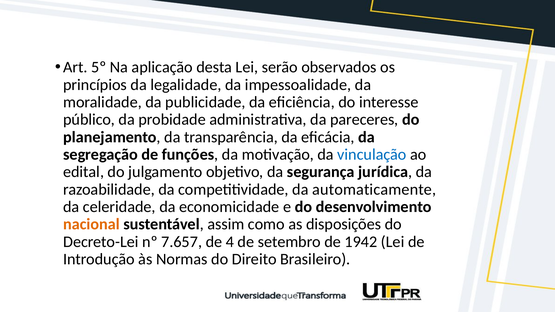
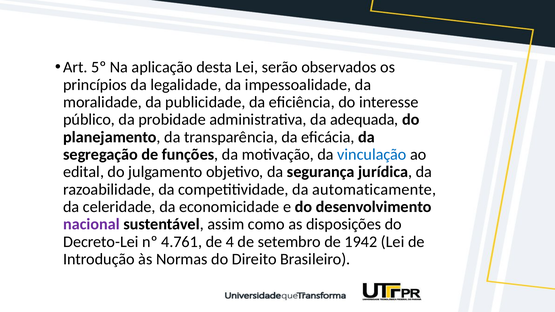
pareceres: pareceres -> adequada (364, 120)
nacional colour: orange -> purple (91, 224)
7.657: 7.657 -> 4.761 (182, 242)
